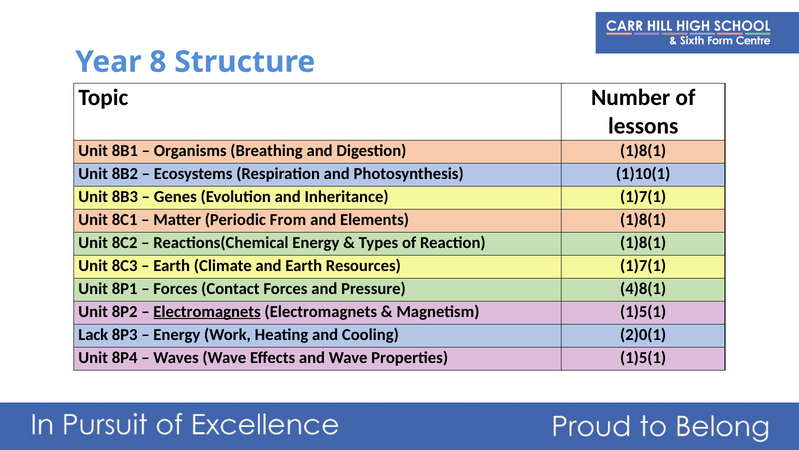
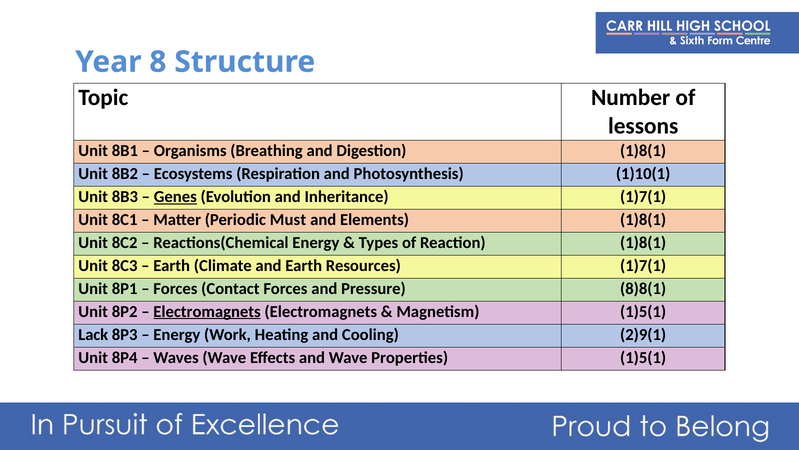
Genes underline: none -> present (175, 196)
From: From -> Must (288, 219)
4)8(1: 4)8(1 -> 8)8(1 (643, 288)
2)0(1: 2)0(1 -> 2)9(1 (643, 334)
